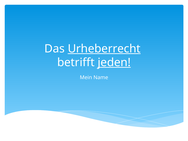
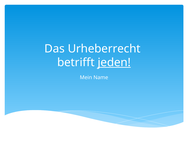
Urheberrecht underline: present -> none (104, 49)
